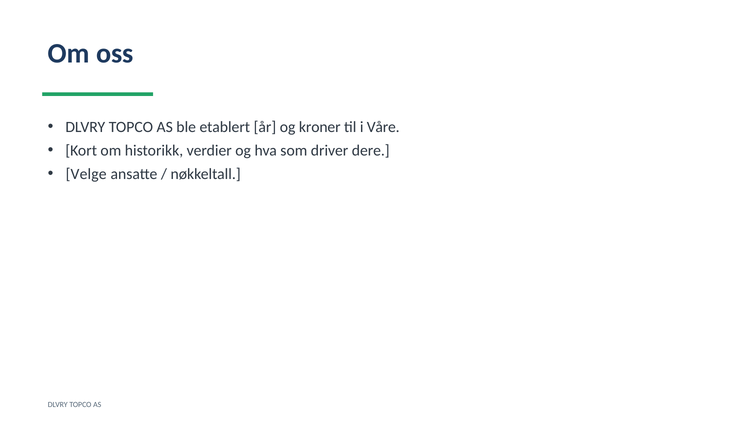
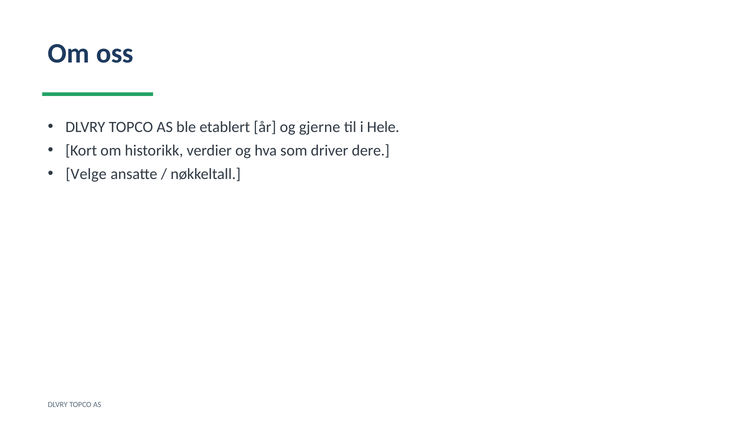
kroner: kroner -> gjerne (320, 127)
Våre: Våre -> Hele (383, 127)
